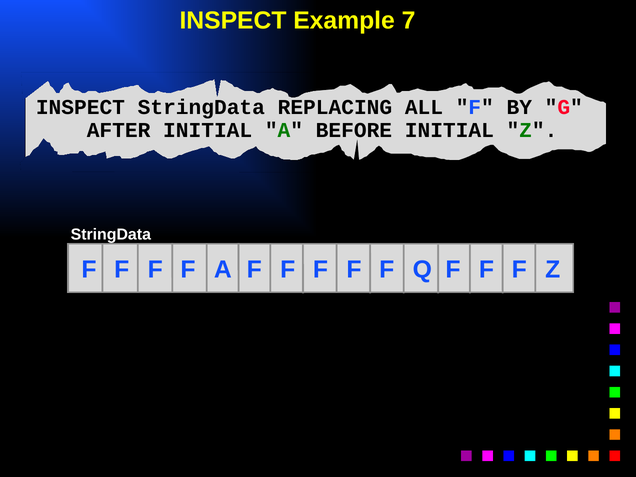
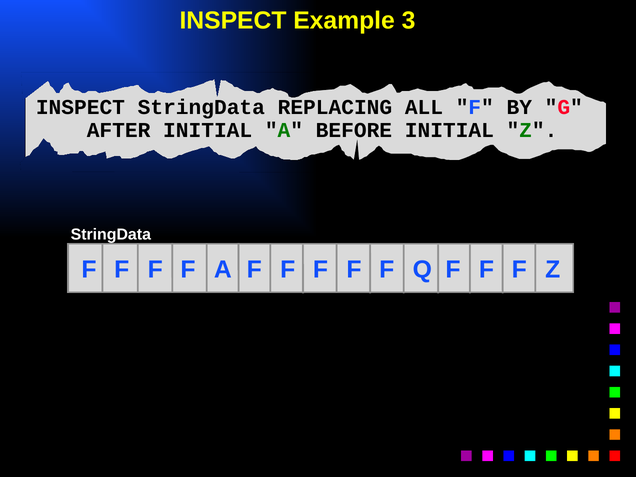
7: 7 -> 3 (409, 20)
